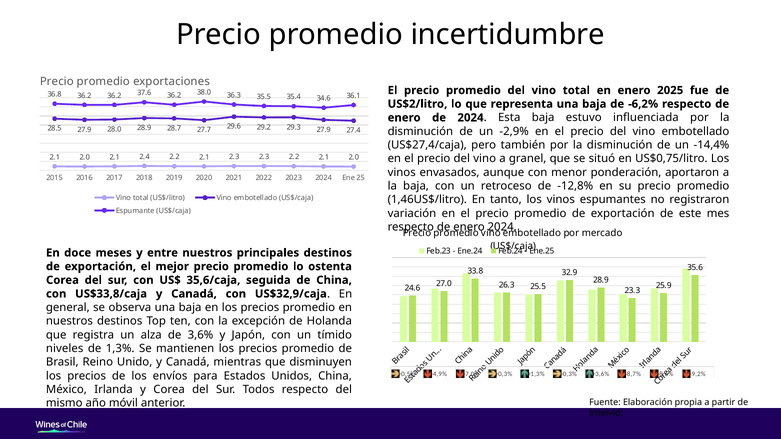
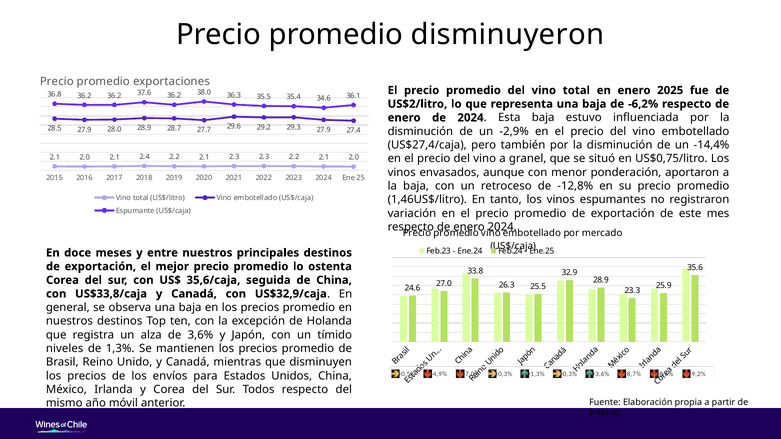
incertidumbre: incertidumbre -> disminuyeron (507, 35)
